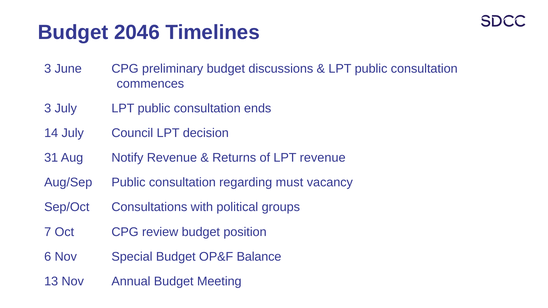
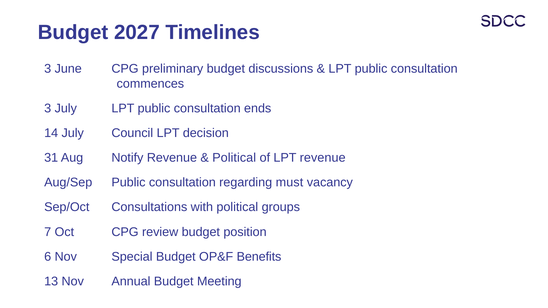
2046: 2046 -> 2027 (137, 33)
Returns: Returns -> Political (234, 158)
Balance: Balance -> Benefits (259, 257)
